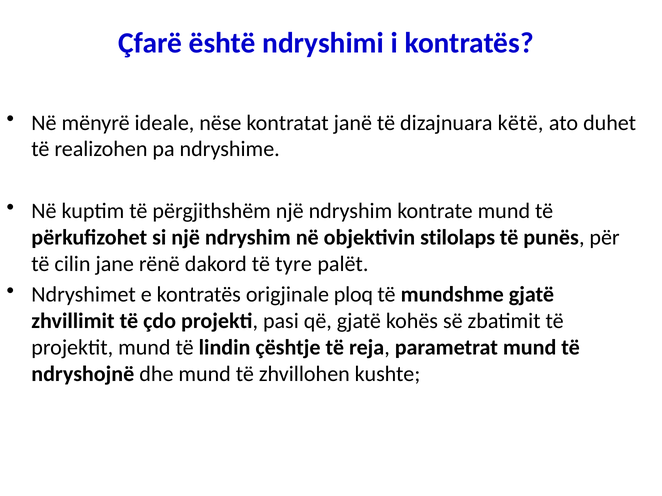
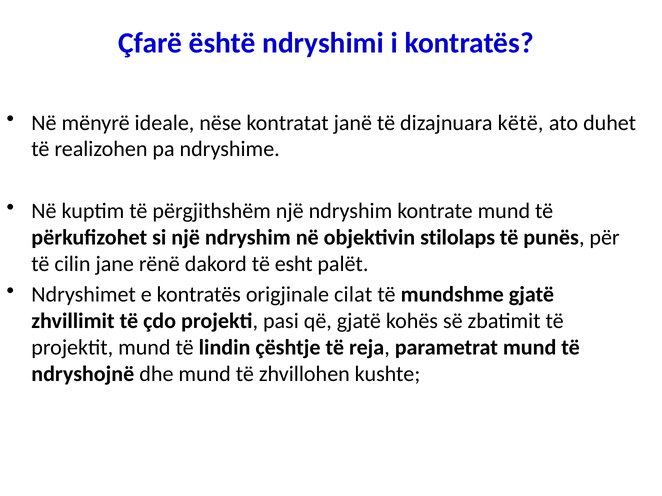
tyre: tyre -> esht (294, 264)
ploq: ploq -> cilat (353, 295)
